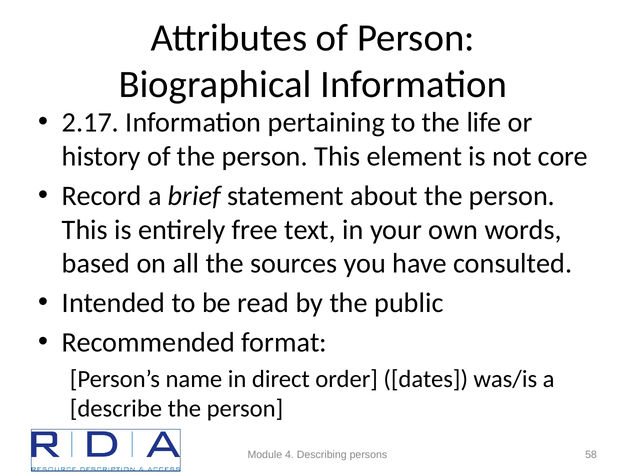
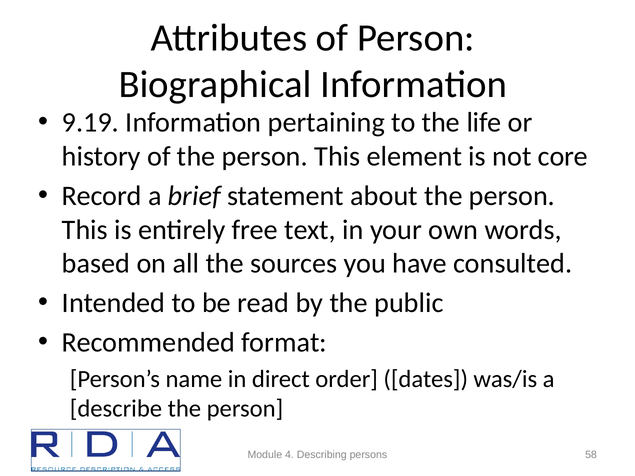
2.17: 2.17 -> 9.19 (90, 123)
